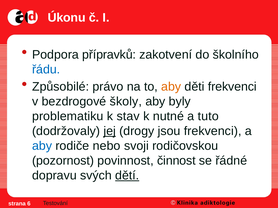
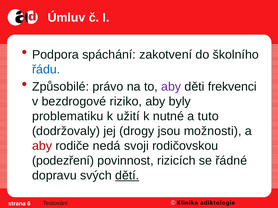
Úkonu: Úkonu -> Úmluv (67, 18)
přípravků: přípravků -> spáchání (109, 55)
aby colour: orange -> purple (171, 87)
školy: školy -> riziko (126, 102)
stav: stav -> užití (128, 117)
jej underline: present -> none (110, 131)
jsou frekvenci: frekvenci -> možnosti (213, 131)
aby colour: blue -> red (42, 146)
nebo: nebo -> nedá (107, 146)
pozornost: pozornost -> podezření (63, 161)
činnost: činnost -> rizicích (176, 161)
